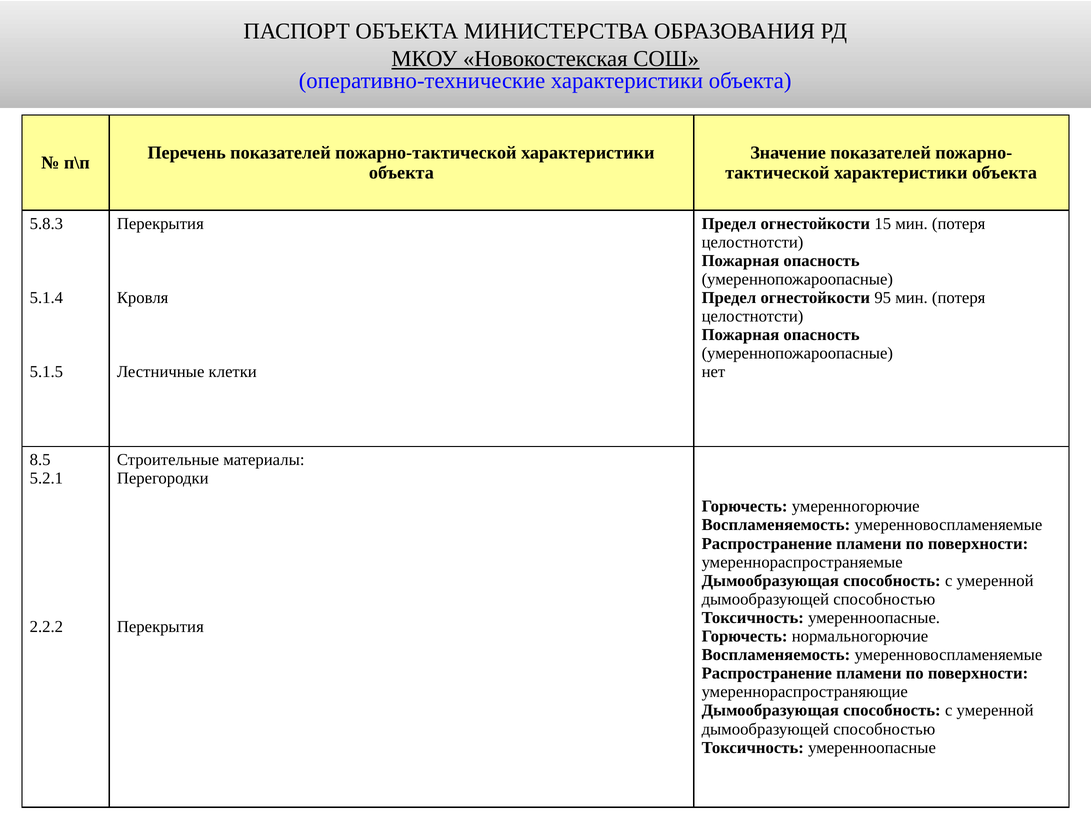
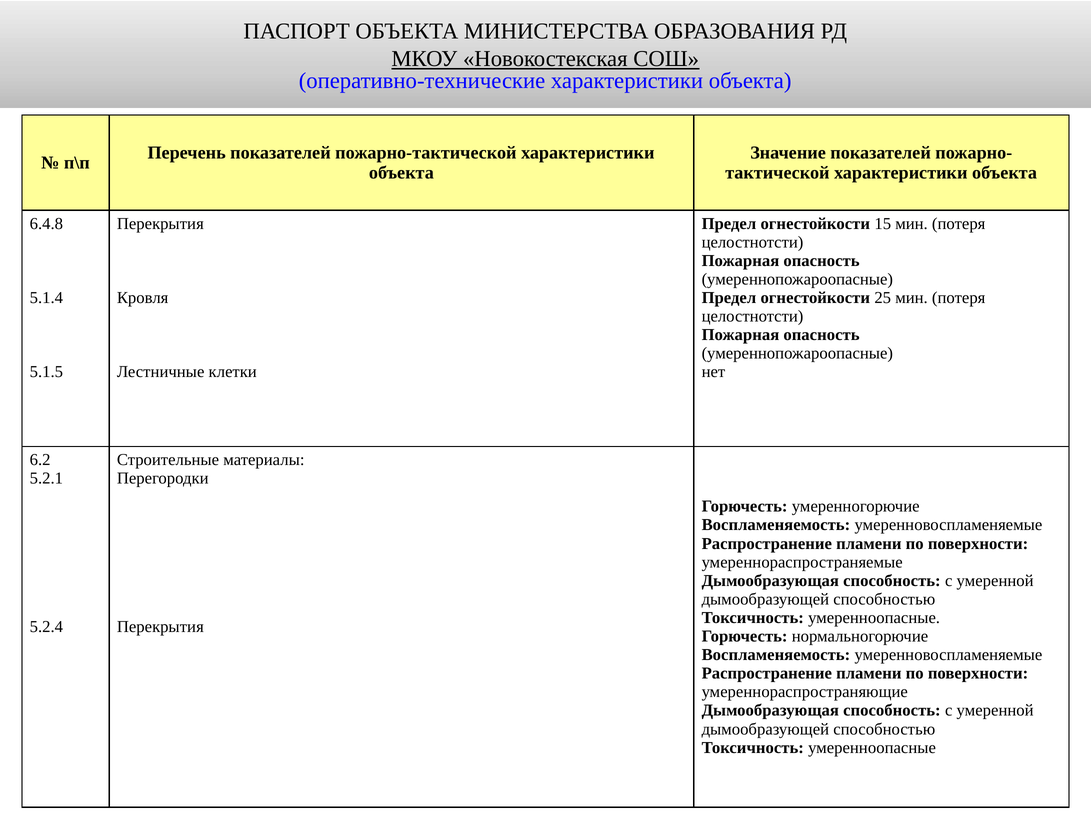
5.8.3: 5.8.3 -> 6.4.8 (46, 224)
95: 95 -> 25 (883, 298)
8.5: 8.5 -> 6.2 (40, 460)
2.2.2: 2.2.2 -> 5.2.4 (46, 627)
